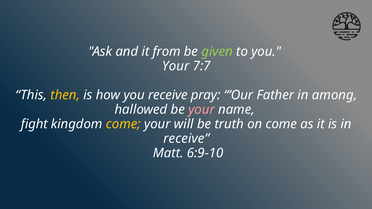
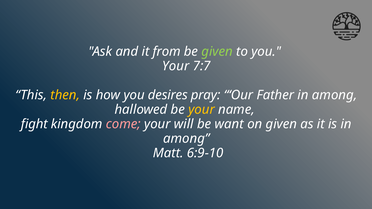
you receive: receive -> desires (168, 95)
your colour: pink -> yellow (202, 110)
come colour: yellow -> pink (123, 124)
truth: truth -> want (229, 124)
on come: come -> given (281, 124)
receive: receive -> among (186, 139)
